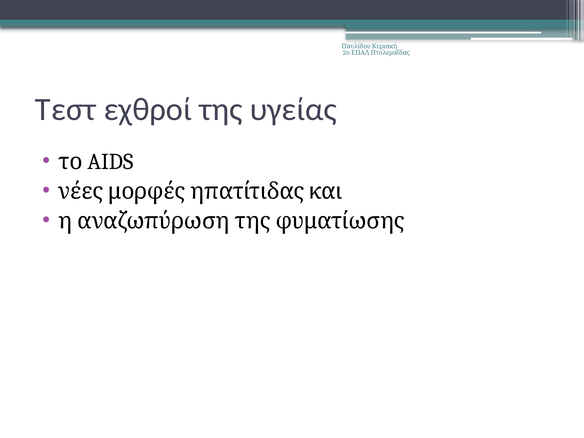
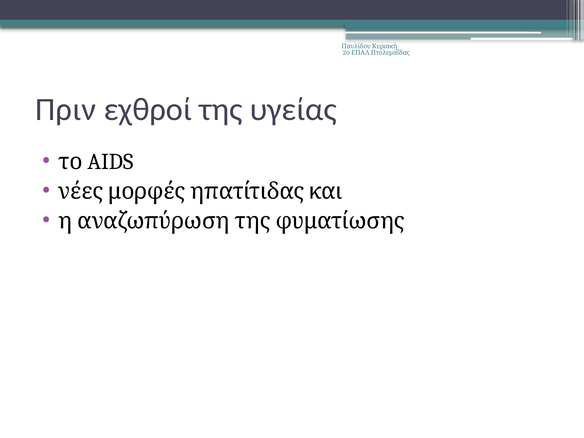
Τεστ: Τεστ -> Πριν (66, 109)
